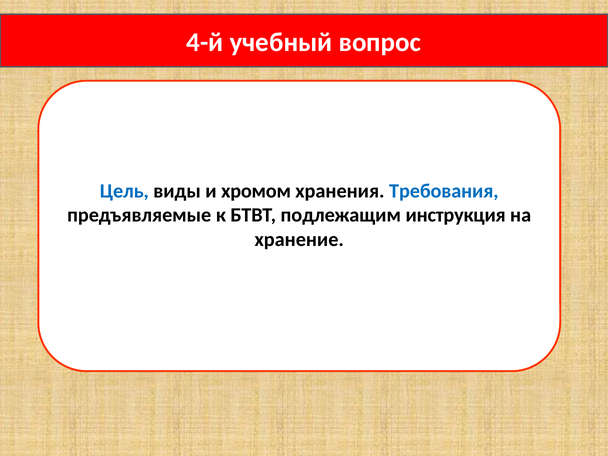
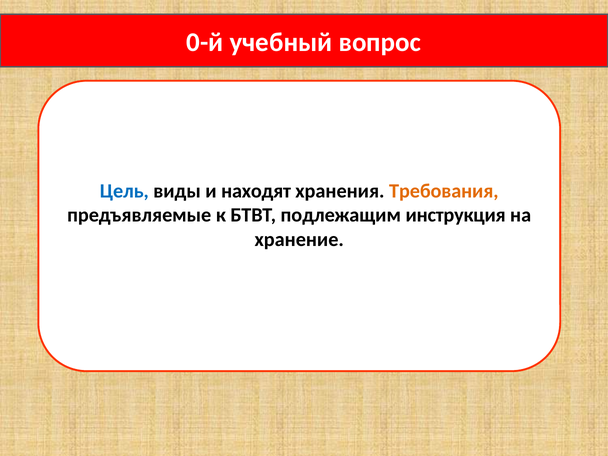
4-й: 4-й -> 0-й (205, 42)
хромом: хромом -> находят (256, 191)
Требования colour: blue -> orange (444, 191)
